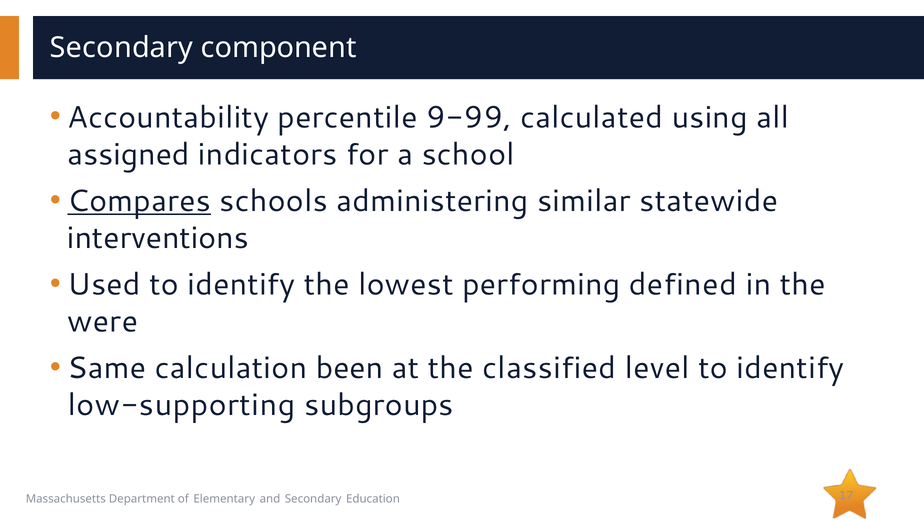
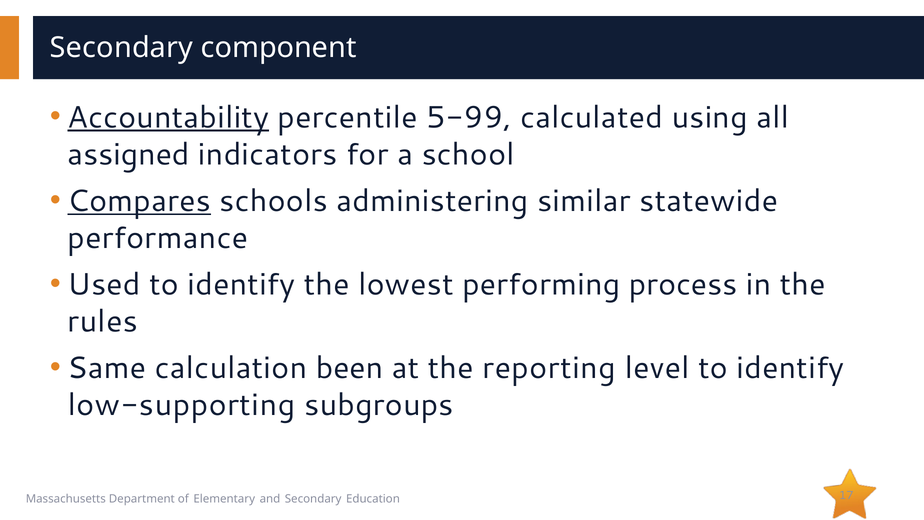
Accountability underline: none -> present (168, 117)
9-99: 9-99 -> 5-99 (469, 117)
interventions: interventions -> performance (158, 238)
defined: defined -> process (683, 284)
were: were -> rules (103, 321)
classified: classified -> reporting (549, 368)
